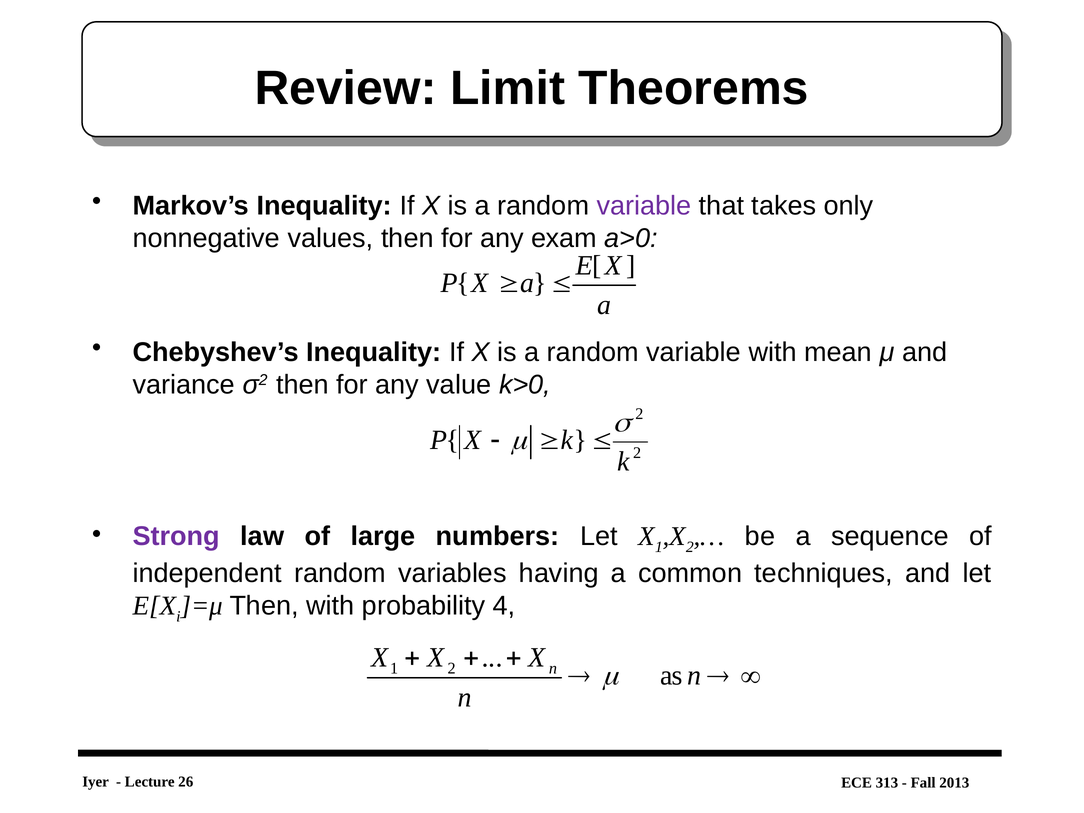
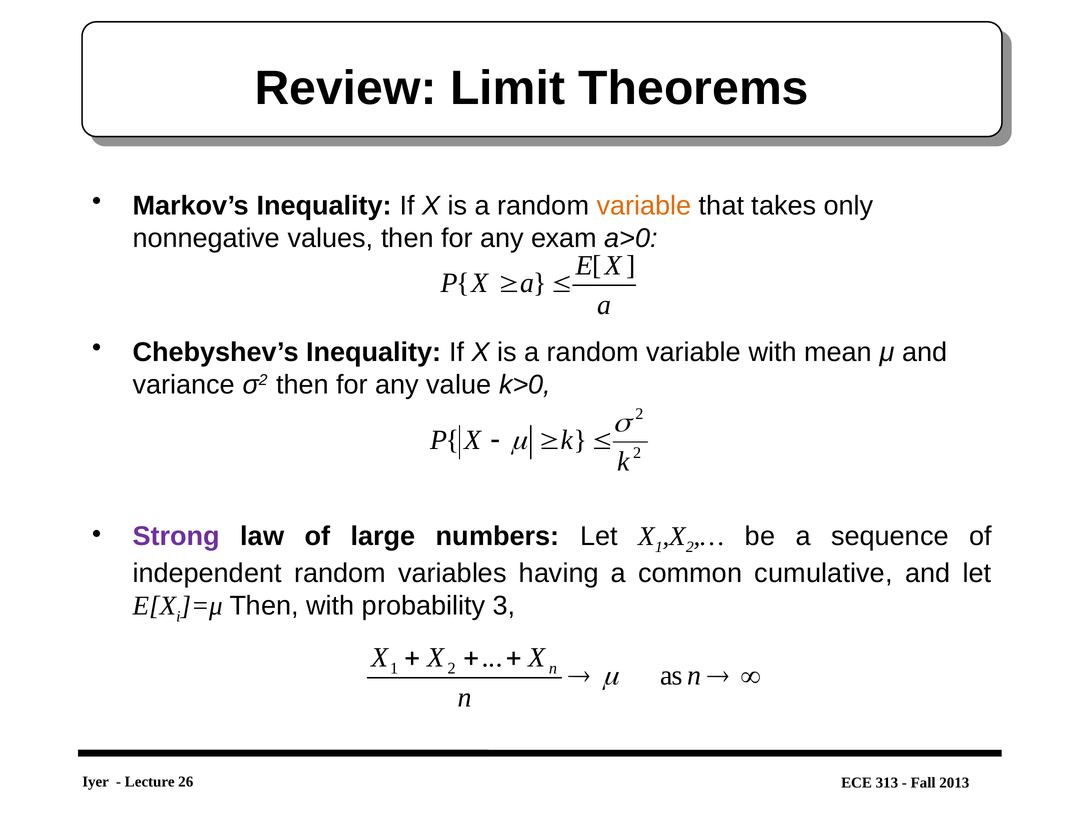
variable colour: purple -> orange (644, 206)
techniques: techniques -> cumulative (824, 573)
4: 4 -> 3 (504, 606)
